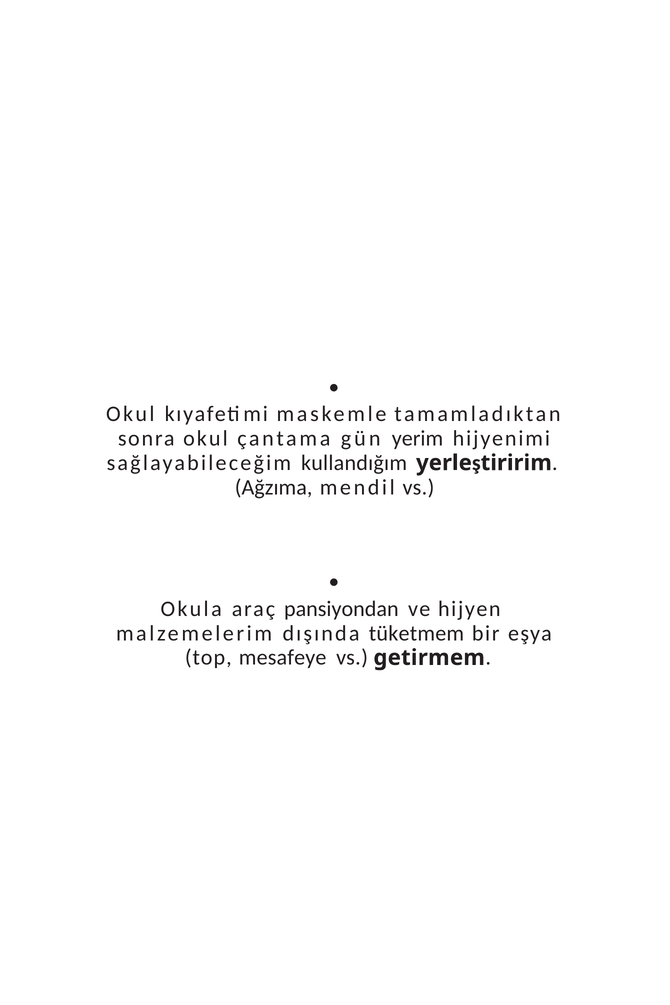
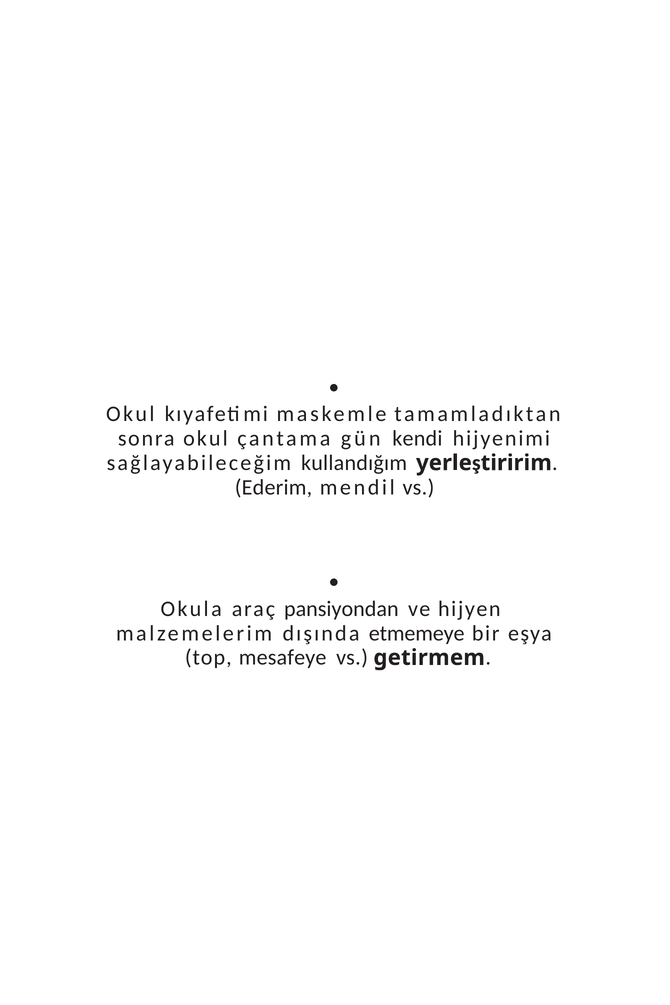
yerim: yerim -> kendi (417, 439)
Ağzıma: Ağzıma -> Ederim (274, 487)
tüketmem: tüketmem -> etmemeye (417, 633)
